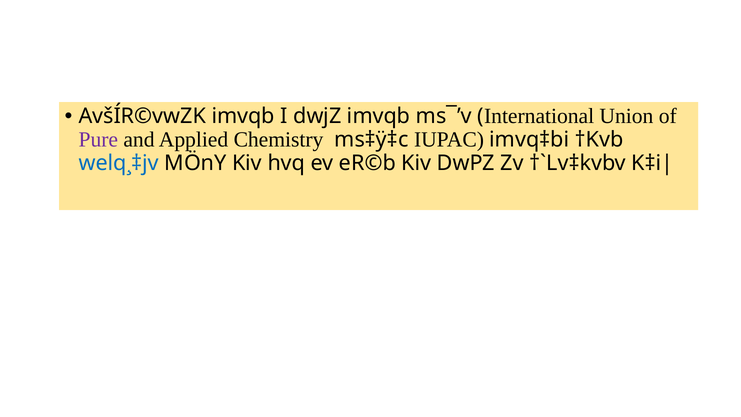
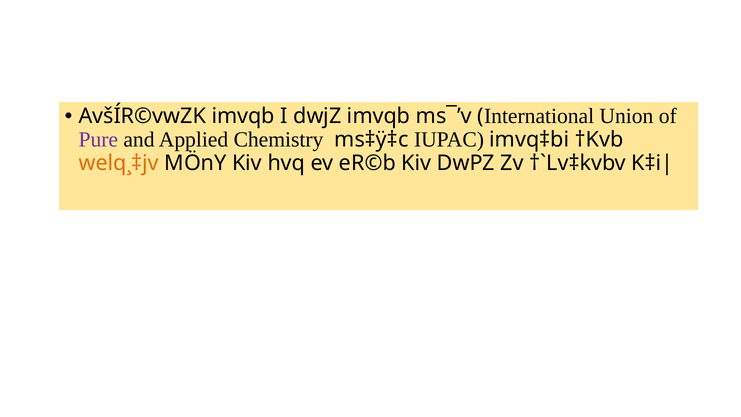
welq¸‡jv colour: blue -> orange (119, 163)
